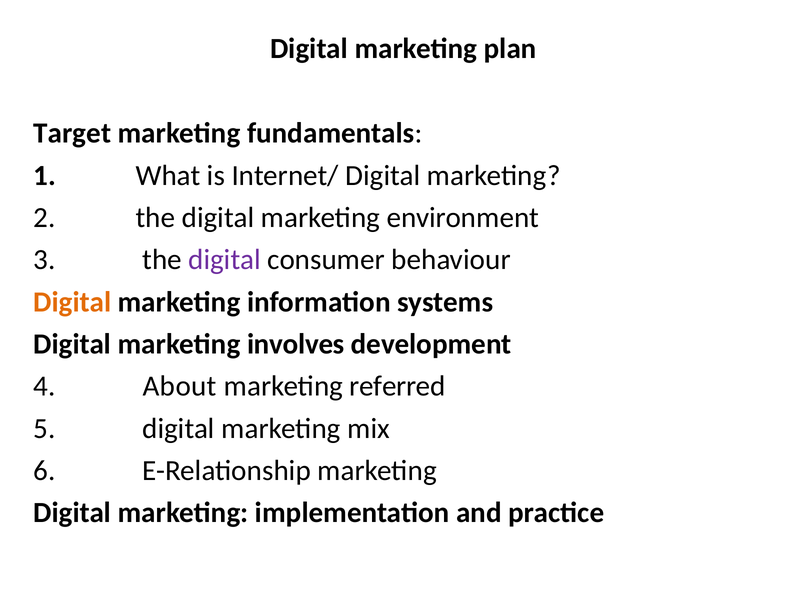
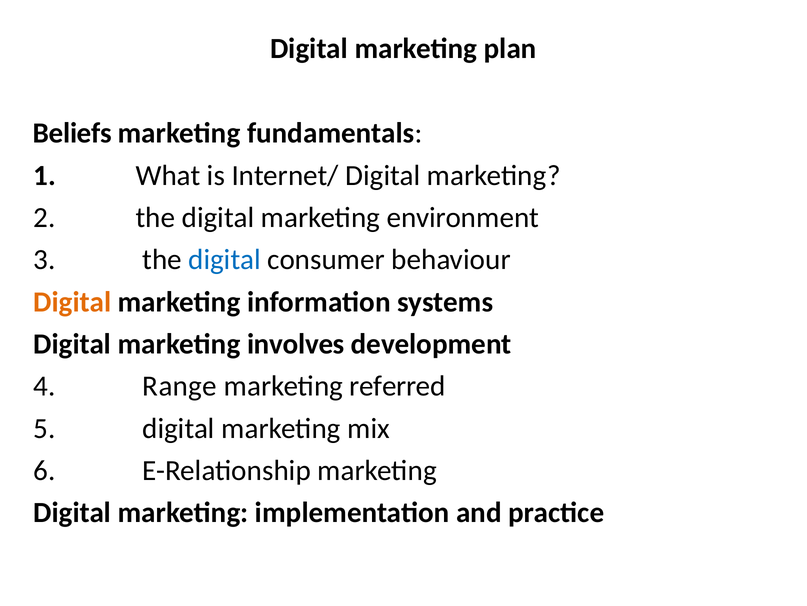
Target: Target -> Beliefs (72, 133)
digital colour: purple -> blue (225, 259)
About: About -> Range (180, 386)
